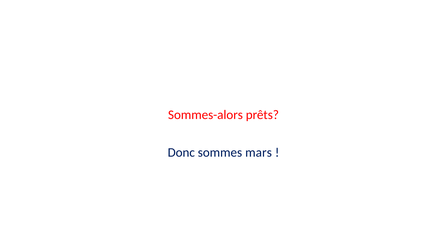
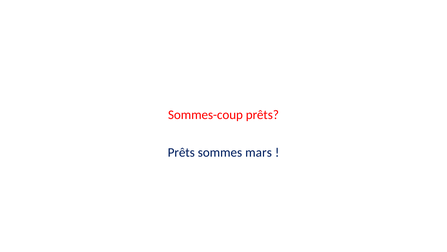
Sommes-alors: Sommes-alors -> Sommes-coup (205, 115)
Donc: Donc -> Prêts (181, 152)
